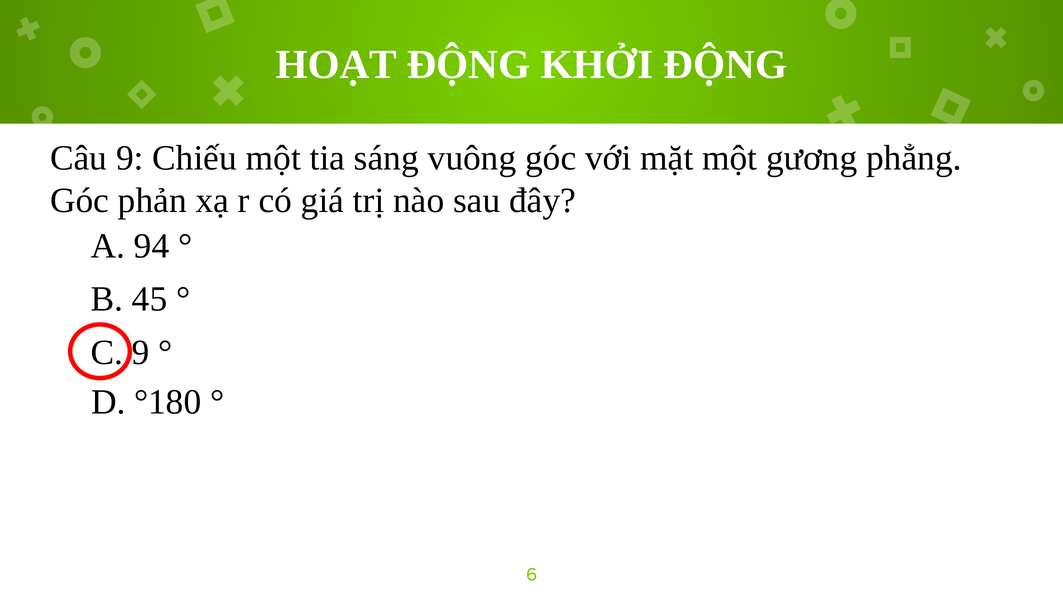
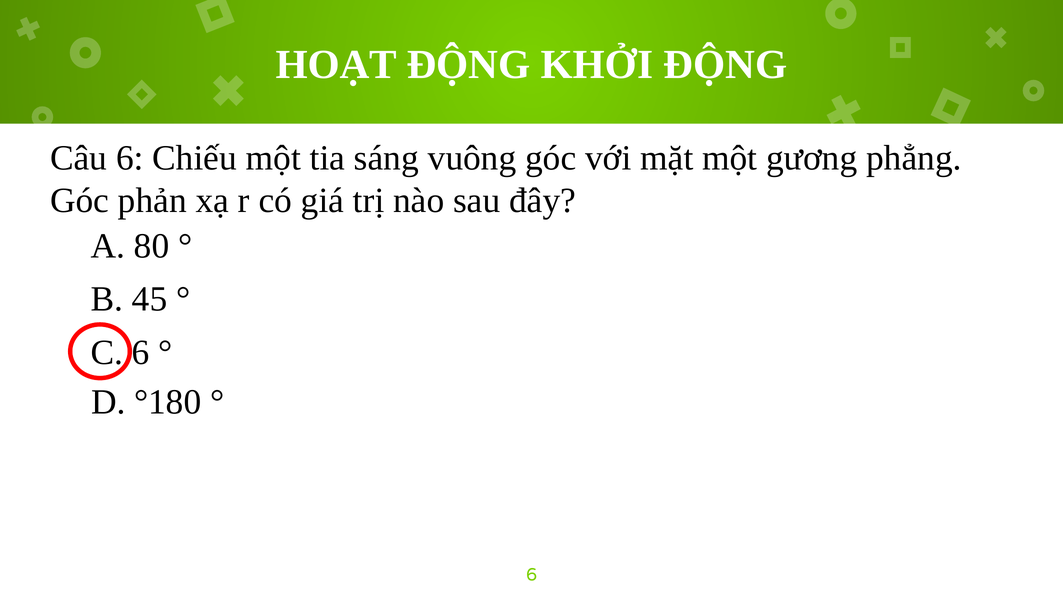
Câu 9: 9 -> 6 (130, 158)
94: 94 -> 80 (152, 246)
C 9: 9 -> 6 (141, 352)
